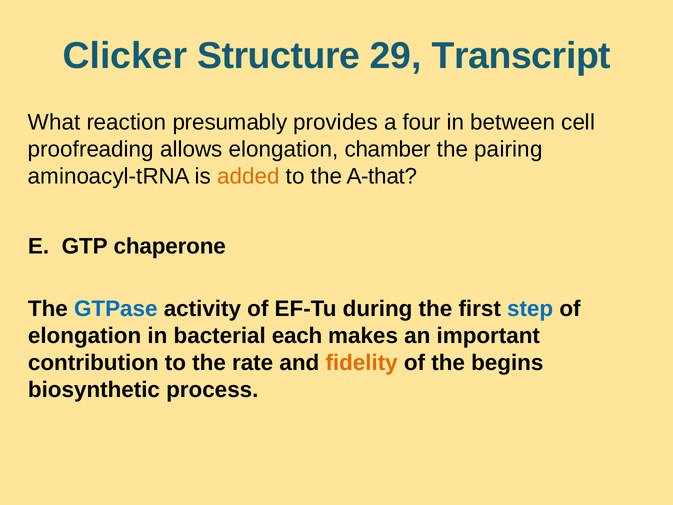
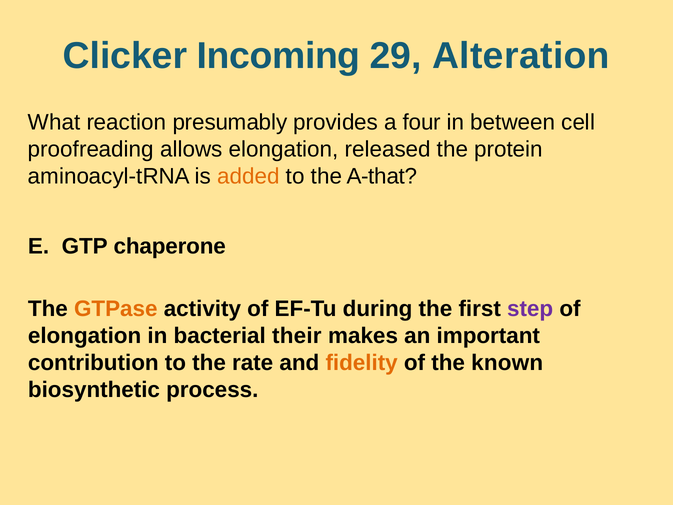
Structure: Structure -> Incoming (279, 56)
Transcript: Transcript -> Alteration (521, 56)
chamber: chamber -> released (388, 149)
pairing: pairing -> protein (509, 149)
GTPase colour: blue -> orange (116, 309)
step colour: blue -> purple (530, 309)
each: each -> their (297, 336)
begins: begins -> known (507, 363)
